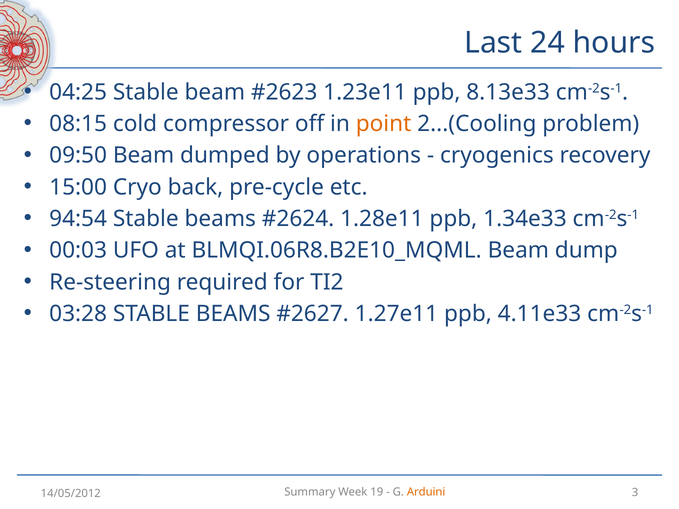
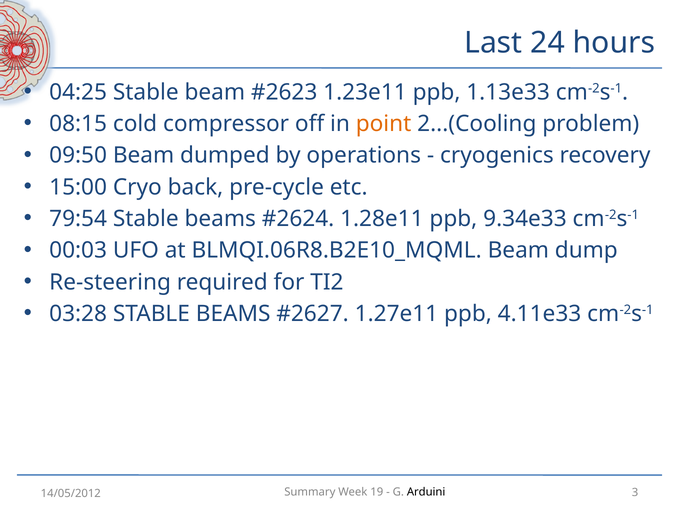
8.13e33: 8.13e33 -> 1.13e33 (508, 92)
94:54: 94:54 -> 79:54 (78, 219)
1.34e33: 1.34e33 -> 9.34e33 (525, 219)
Arduini colour: orange -> black (426, 492)
